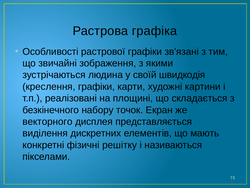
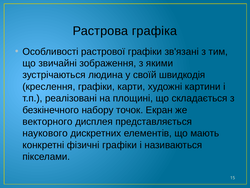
виділення: виділення -> наукового (45, 133)
фізичні решітку: решітку -> графіки (120, 145)
